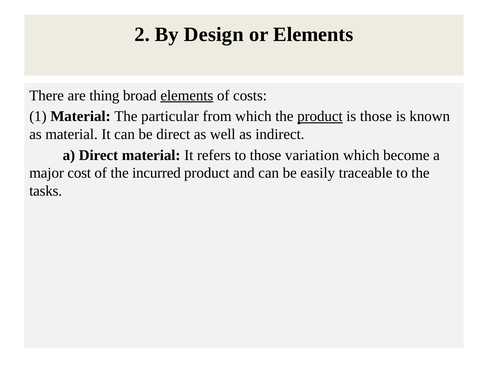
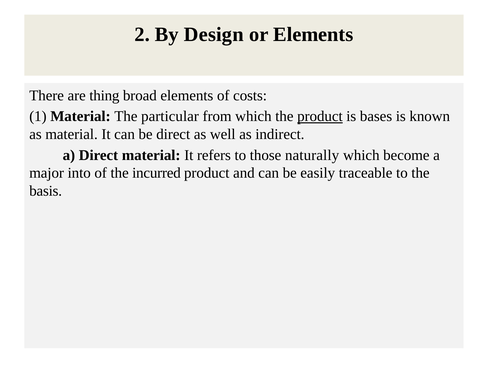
elements underline: present -> none (187, 96)
is those: those -> bases (376, 116)
variation: variation -> naturally (312, 155)
cost: cost -> into (79, 173)
tasks: tasks -> basis (46, 191)
